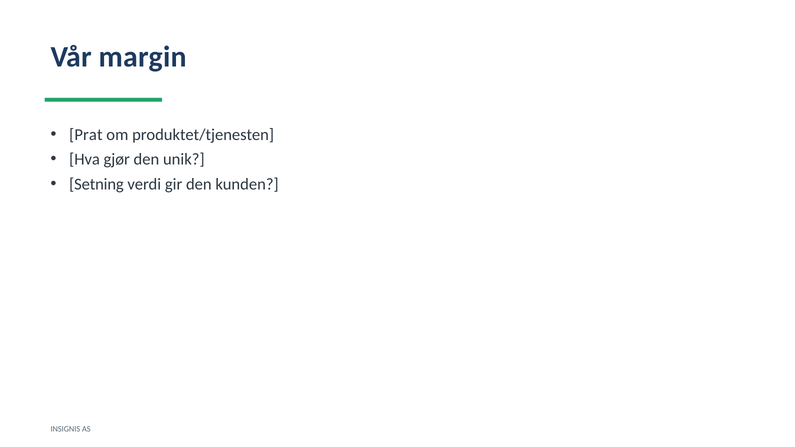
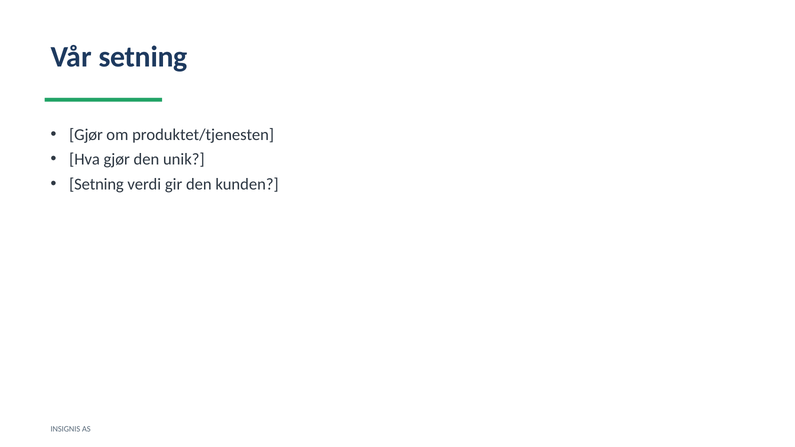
Vår margin: margin -> setning (143, 57)
Prat: Prat -> Gjør (86, 135)
